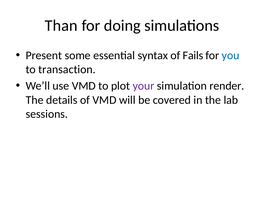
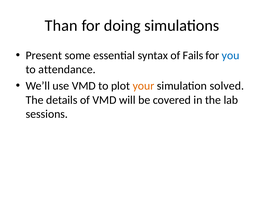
transaction: transaction -> attendance (67, 69)
your colour: purple -> orange (143, 86)
render: render -> solved (227, 86)
